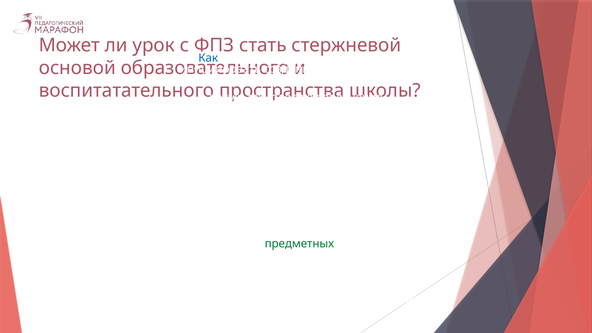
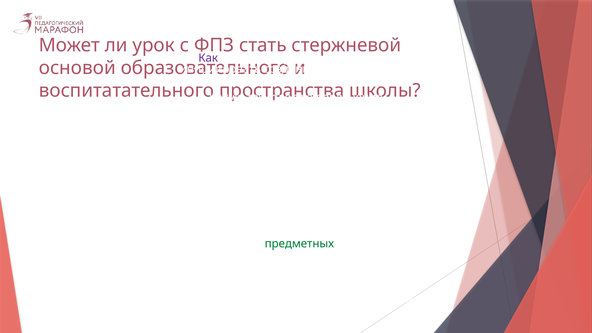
Как colour: blue -> purple (208, 58)
